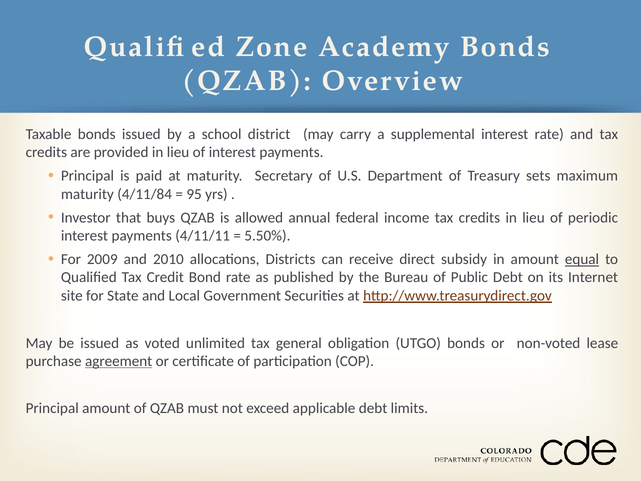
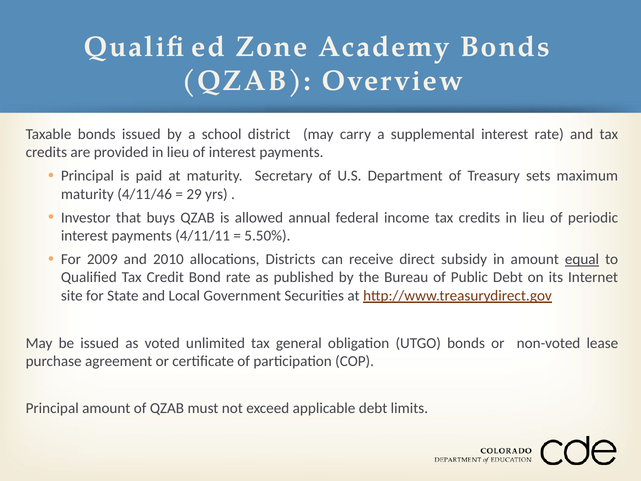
4/11/84: 4/11/84 -> 4/11/46 (145, 194)
95: 95 -> 29 (194, 194)
agreement underline: present -> none (119, 361)
